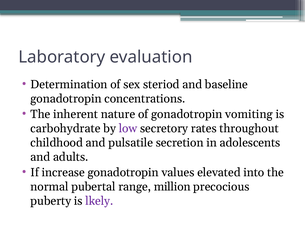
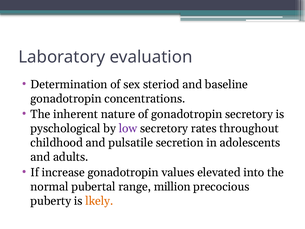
gonadotropin vomiting: vomiting -> secretory (249, 114)
carbohydrate: carbohydrate -> pyschological (66, 128)
lkely colour: purple -> orange (99, 201)
